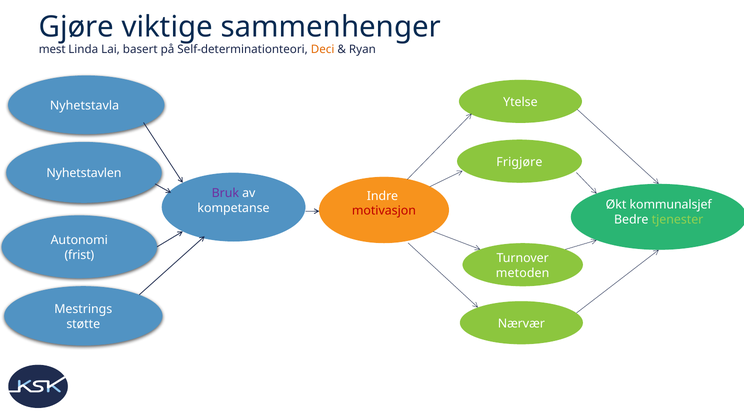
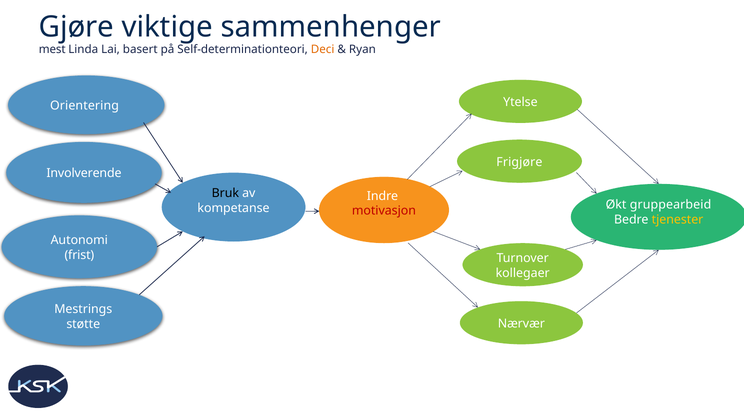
Nyhetstavla: Nyhetstavla -> Orientering (84, 106)
Nyhetstavlen: Nyhetstavlen -> Involverende (84, 173)
Bruk colour: purple -> black (225, 193)
kommunalsjef: kommunalsjef -> gruppearbeid (671, 204)
tjenester colour: light green -> yellow (678, 219)
metoden: metoden -> kollegaer (523, 273)
